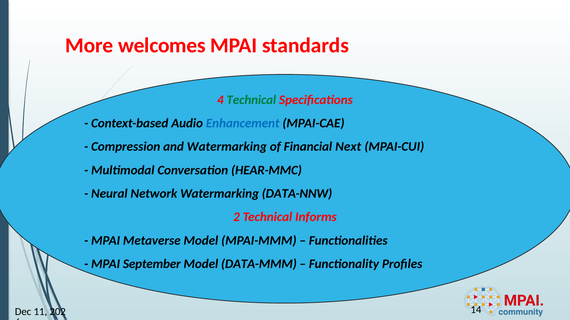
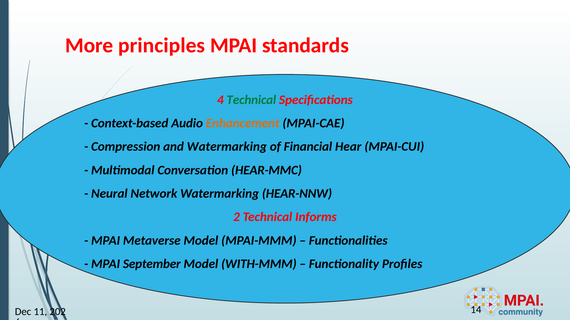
welcomes: welcomes -> principles (162, 46)
Enhancement colour: blue -> orange (243, 123)
Next: Next -> Hear (348, 147)
DATA-NNW: DATA-NNW -> HEAR-NNW (297, 194)
DATA-MMM: DATA-MMM -> WITH-MMM (259, 264)
